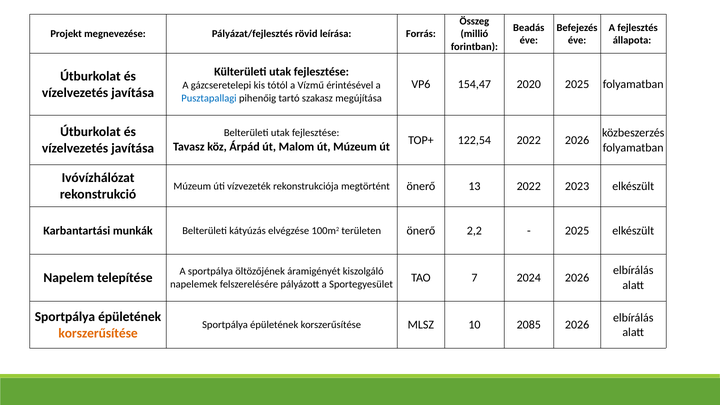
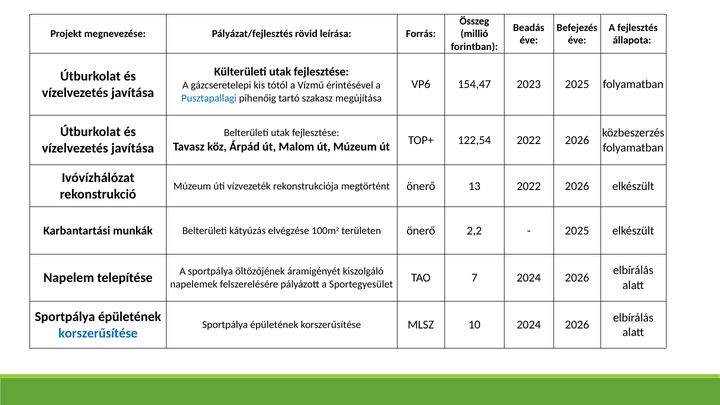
2020: 2020 -> 2023 (529, 84)
13 2022 2023: 2023 -> 2026 (577, 186)
10 2085: 2085 -> 2024 (529, 325)
korszerűsítése colour: orange -> blue (98, 333)
